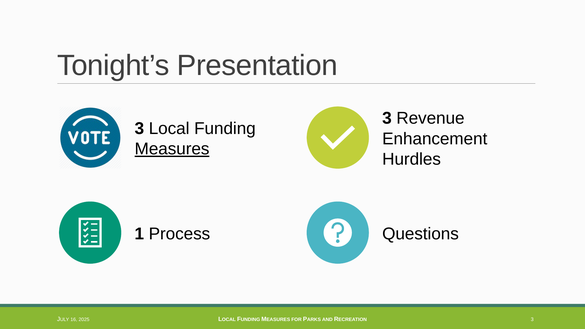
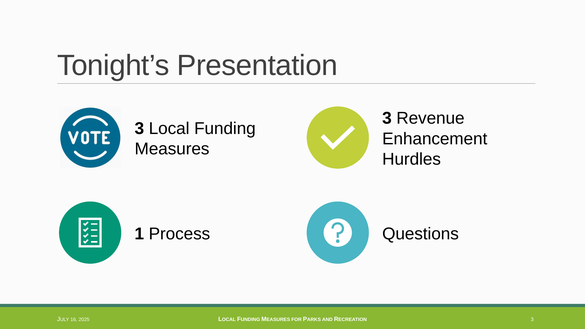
Measures underline: present -> none (172, 149)
